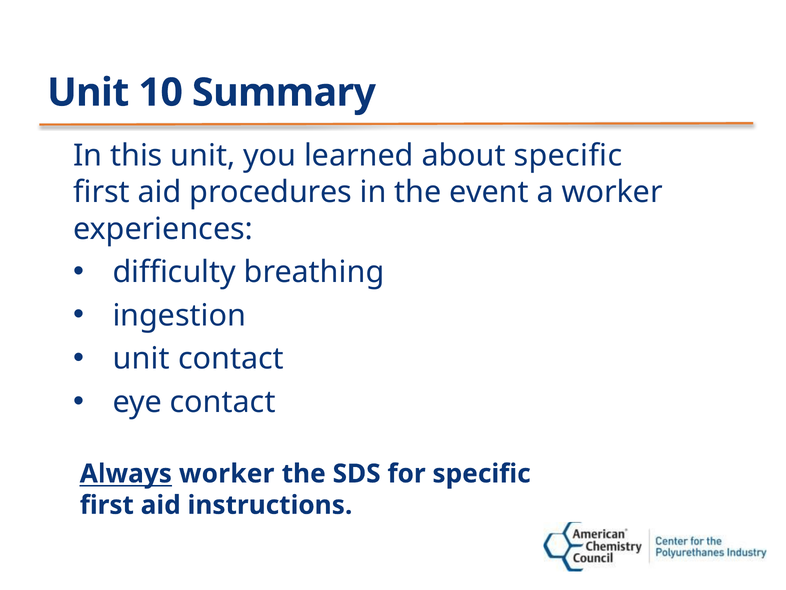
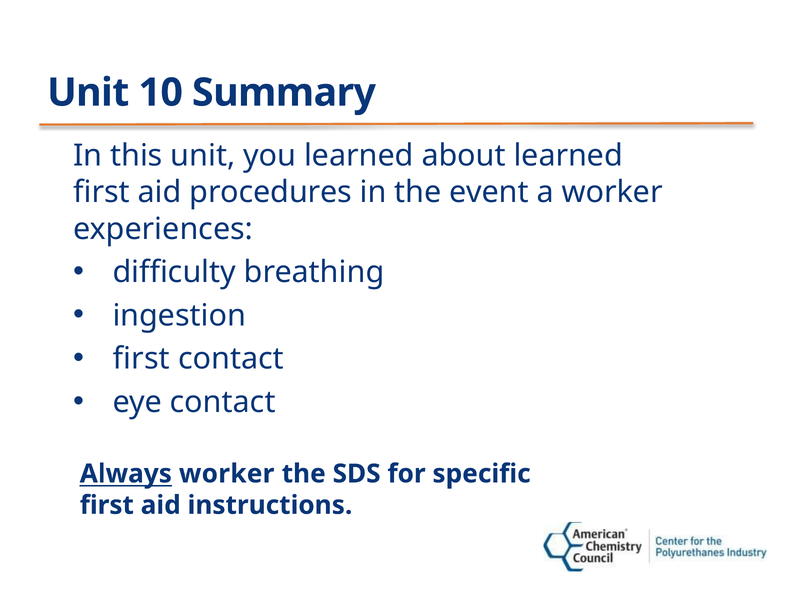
about specific: specific -> learned (568, 155)
unit: unit -> first (141, 358)
